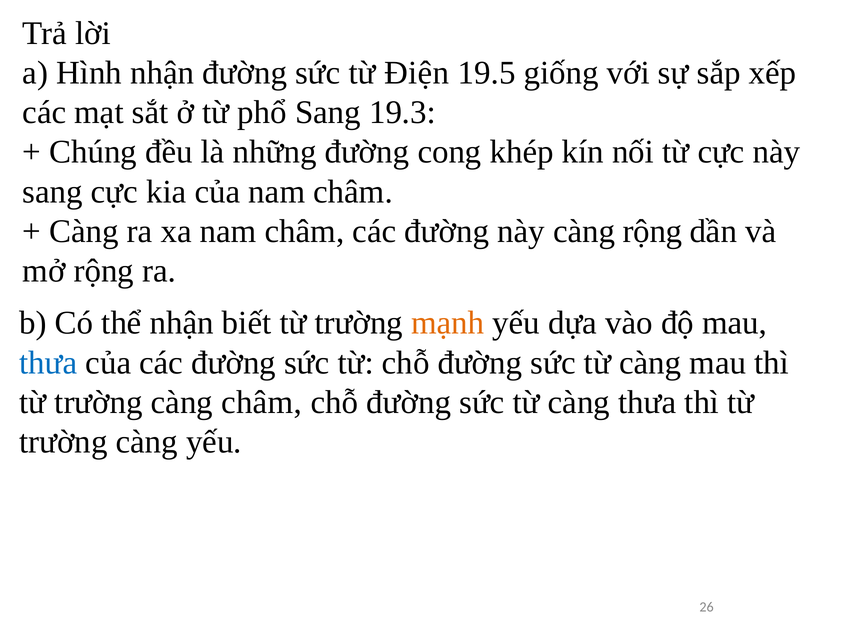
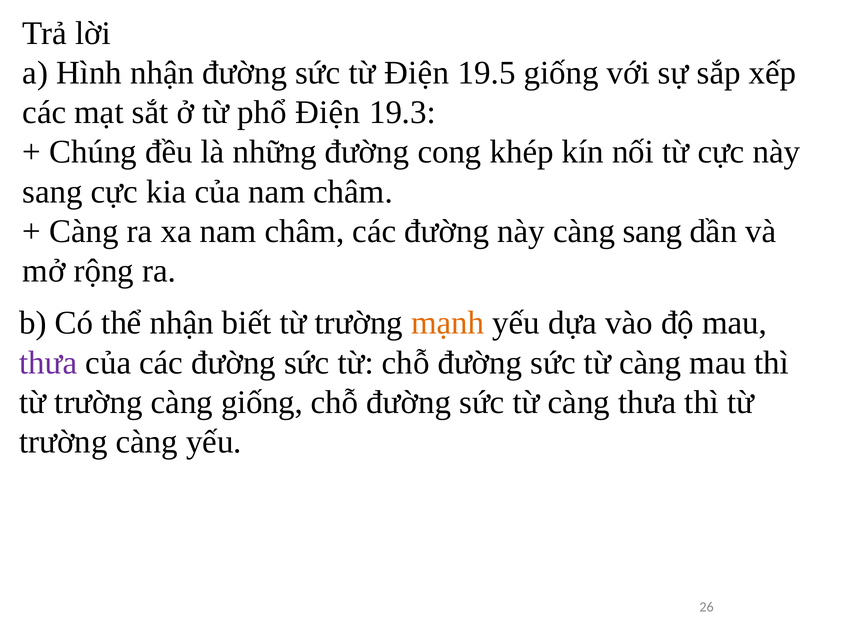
phổ Sang: Sang -> Điện (328, 113)
càng rộng: rộng -> sang (653, 231)
thưa colour: blue -> purple (48, 363)
càng châm: châm -> giống (262, 402)
